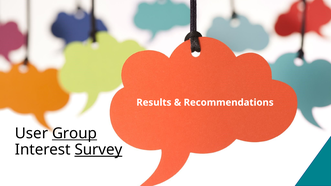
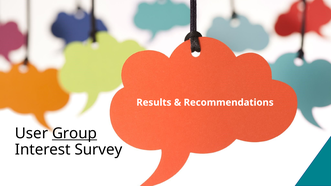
Survey underline: present -> none (98, 150)
